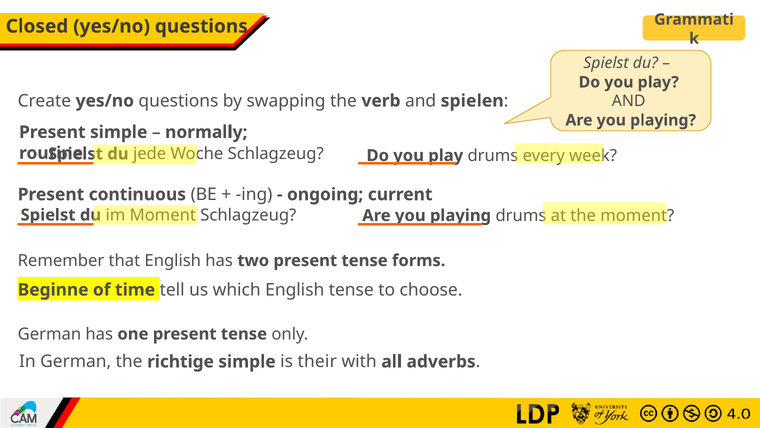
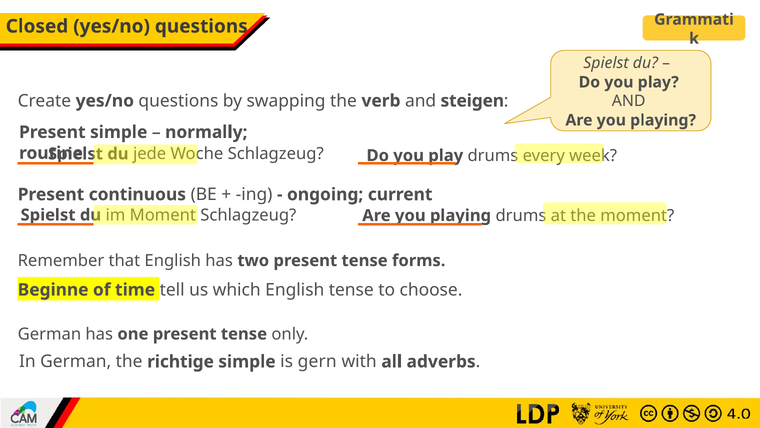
spielen: spielen -> steigen (472, 101)
their: their -> gern (317, 361)
